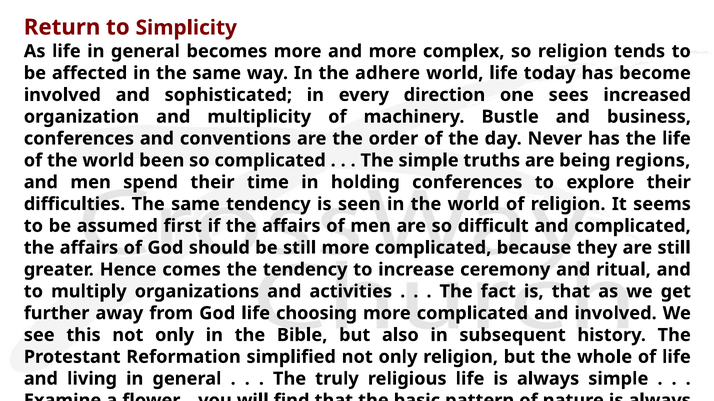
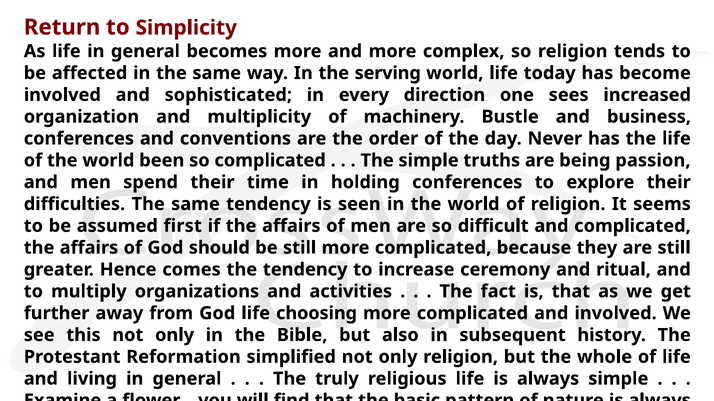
adhere: adhere -> serving (388, 73)
regions: regions -> passion (653, 161)
